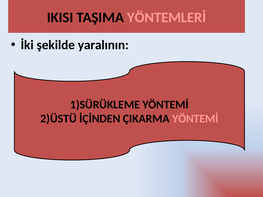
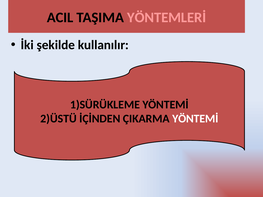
IKISI: IKISI -> ACIL (60, 17)
yaralının: yaralının -> kullanılır (103, 45)
YÖNTEMİ colour: pink -> white (195, 119)
